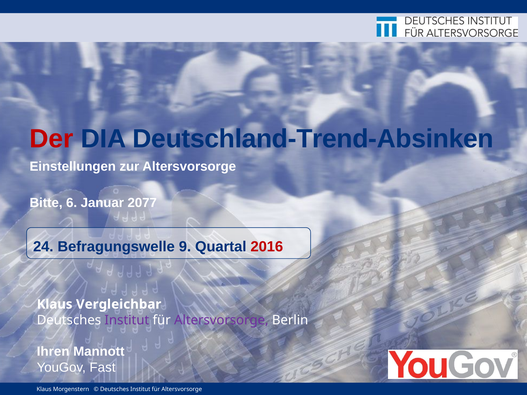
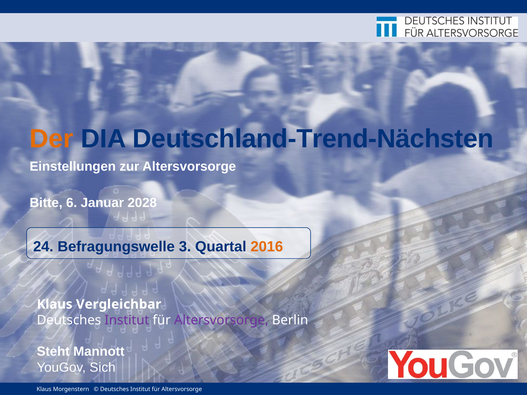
Der colour: red -> orange (52, 139)
Deutschland-Trend-Absinken: Deutschland-Trend-Absinken -> Deutschland-Trend-Nächsten (313, 139)
2077: 2077 -> 2028 (142, 203)
9: 9 -> 3 (185, 247)
2016 colour: red -> orange (267, 247)
Ihren: Ihren -> Steht (53, 352)
Fast: Fast -> Sich (103, 368)
